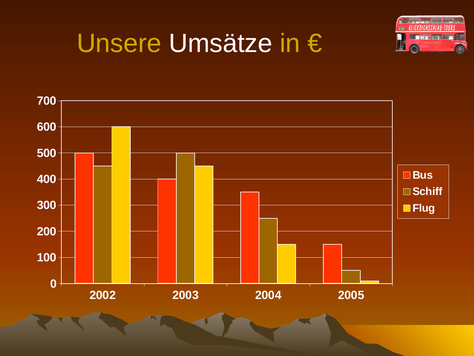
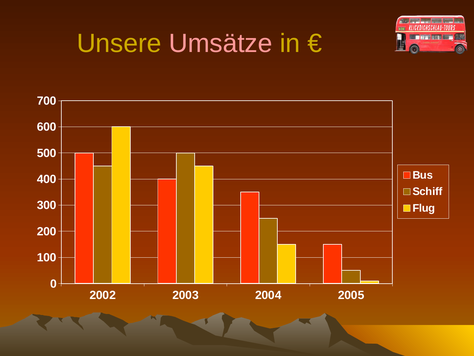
Umsätze colour: white -> pink (221, 43)
